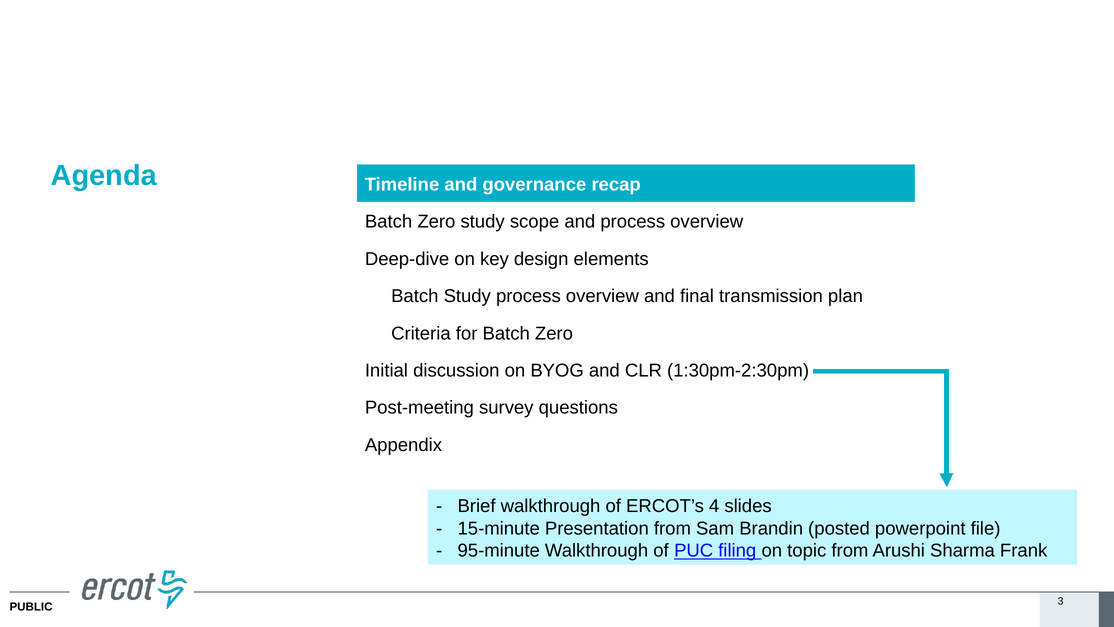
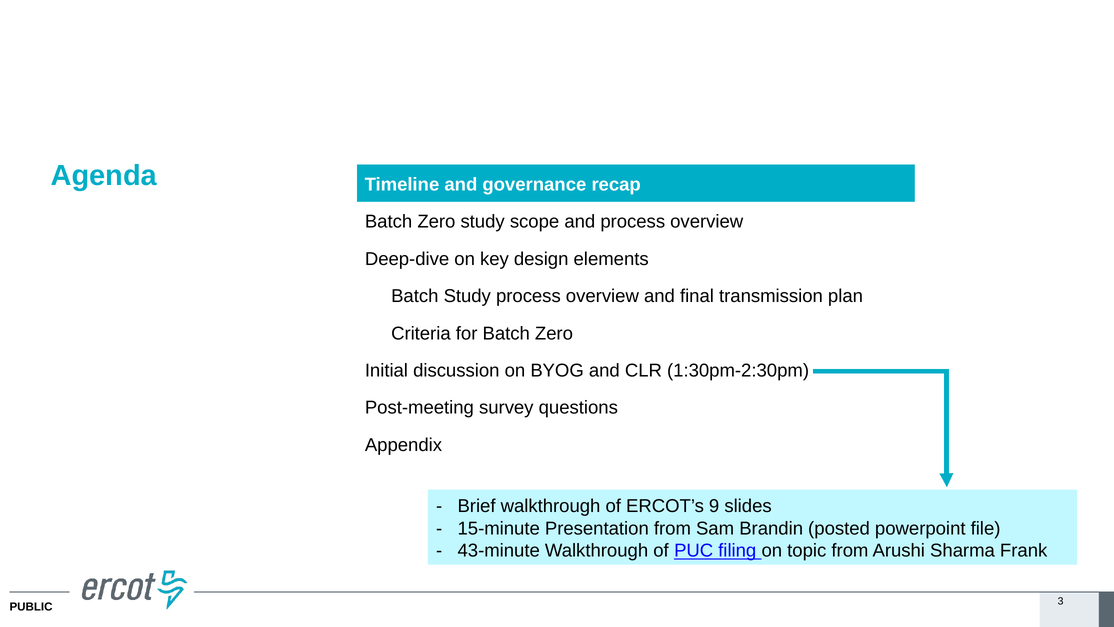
4: 4 -> 9 (714, 506)
95-minute: 95-minute -> 43-minute (499, 550)
